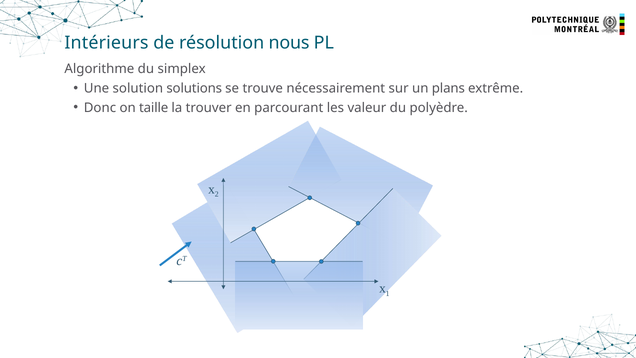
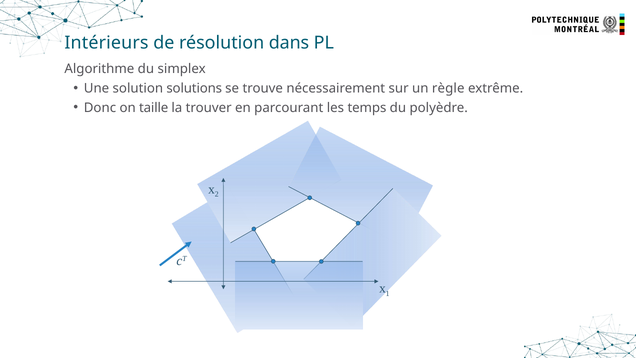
nous: nous -> dans (289, 43)
plans: plans -> règle (448, 88)
valeur: valeur -> temps (367, 108)
